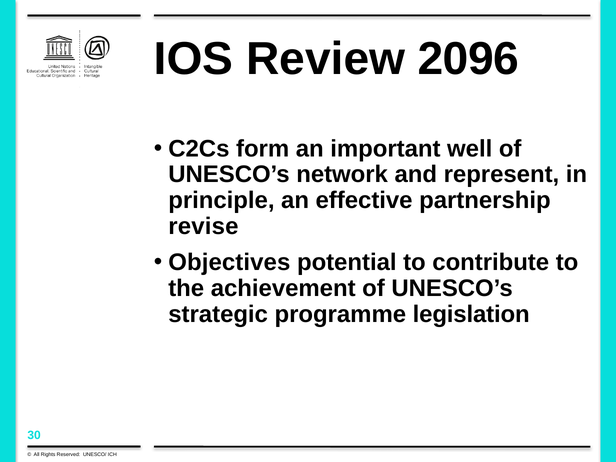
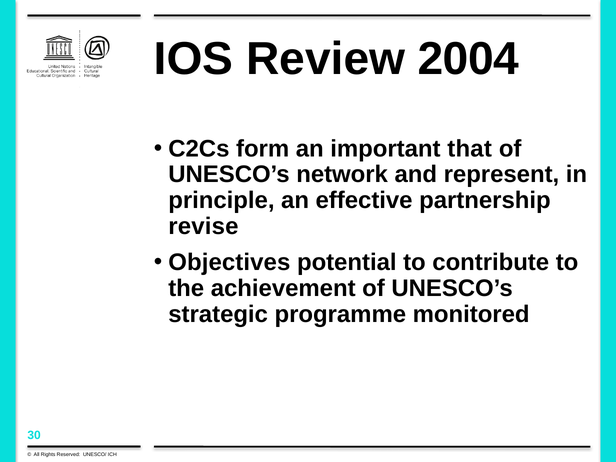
2096: 2096 -> 2004 (468, 59)
well: well -> that (470, 149)
legislation: legislation -> monitored (471, 314)
